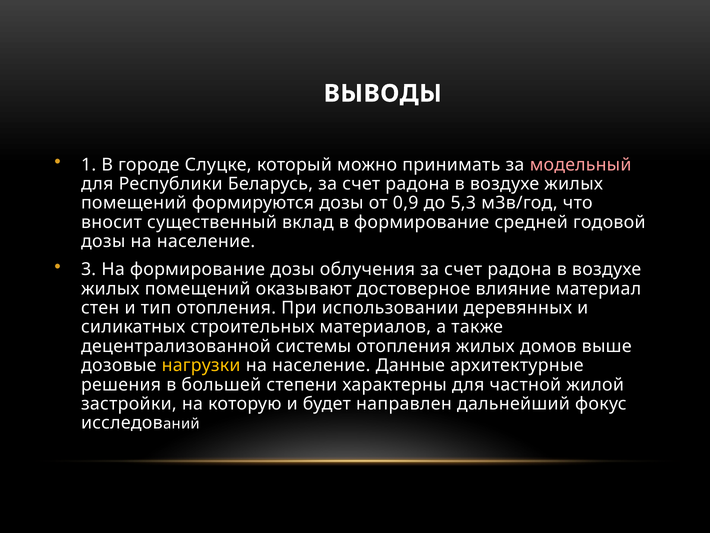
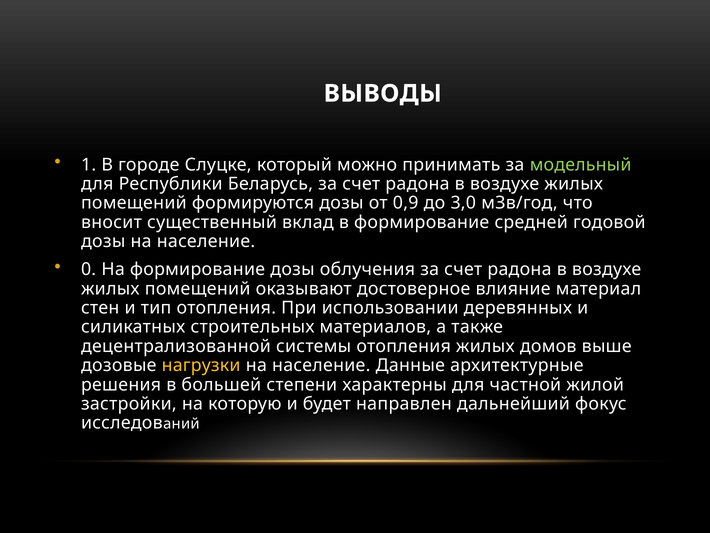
модельный colour: pink -> light green (581, 165)
5,3: 5,3 -> 3,0 (463, 203)
3: 3 -> 0 (89, 269)
